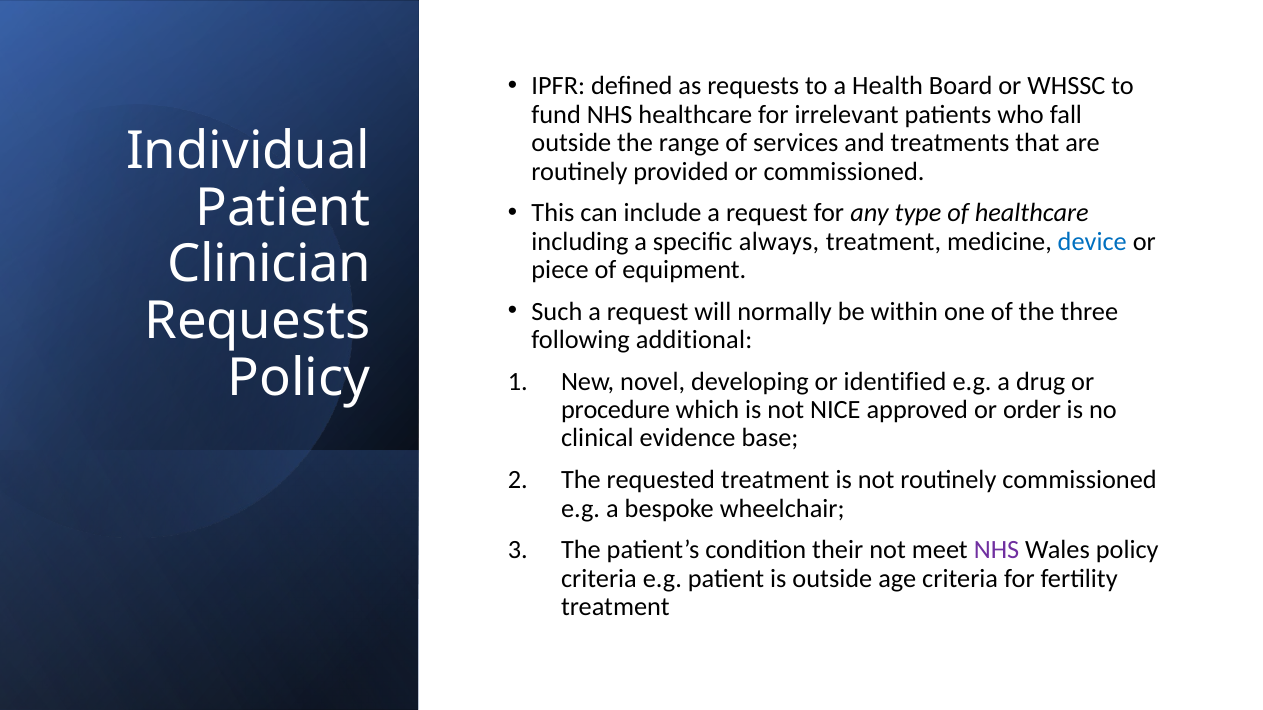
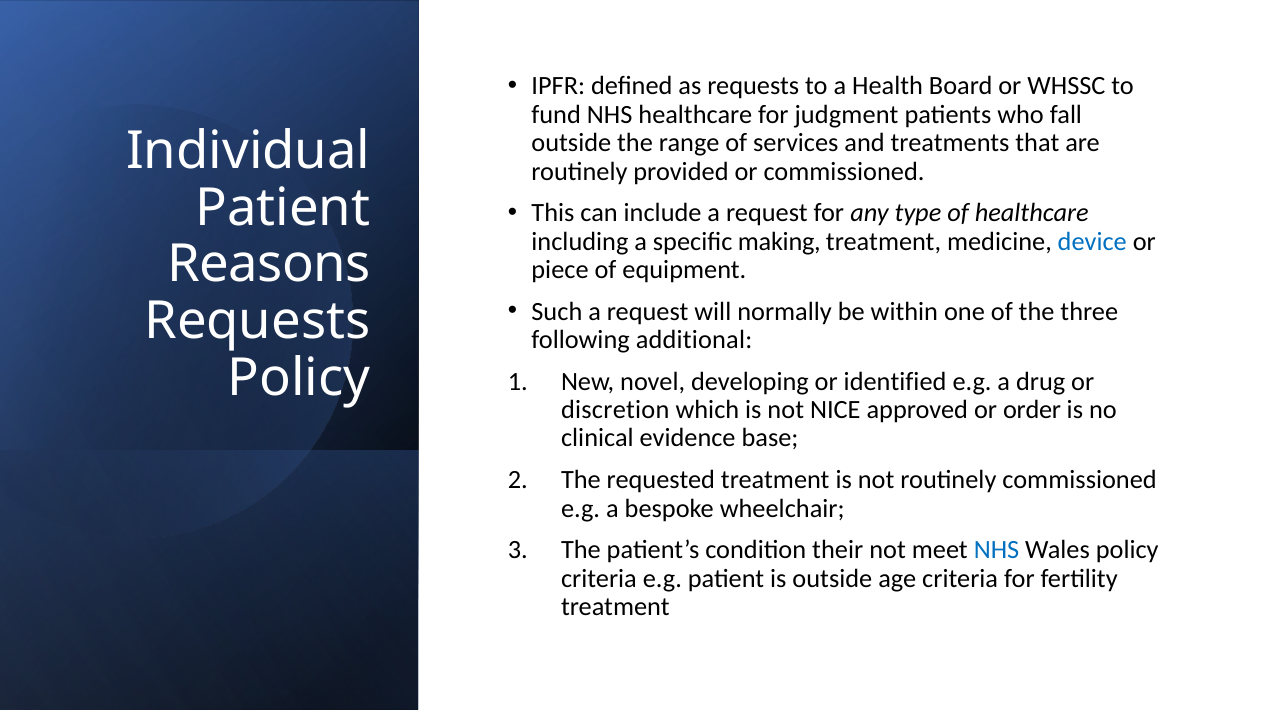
irrelevant: irrelevant -> judgment (847, 115)
always: always -> making (779, 242)
Clinician: Clinician -> Reasons (269, 265)
procedure: procedure -> discretion (615, 410)
NHS colour: purple -> blue (997, 550)
